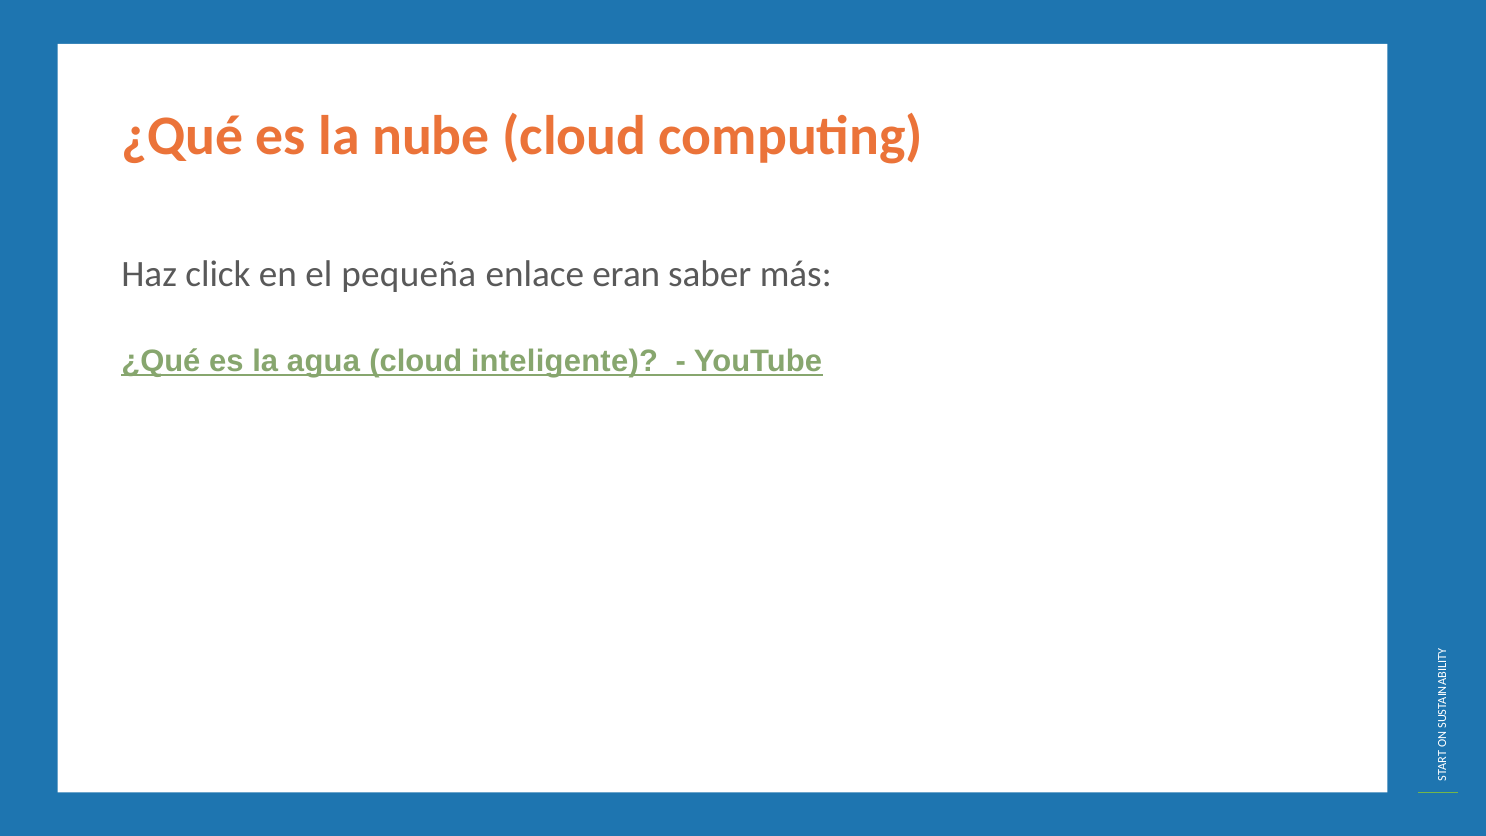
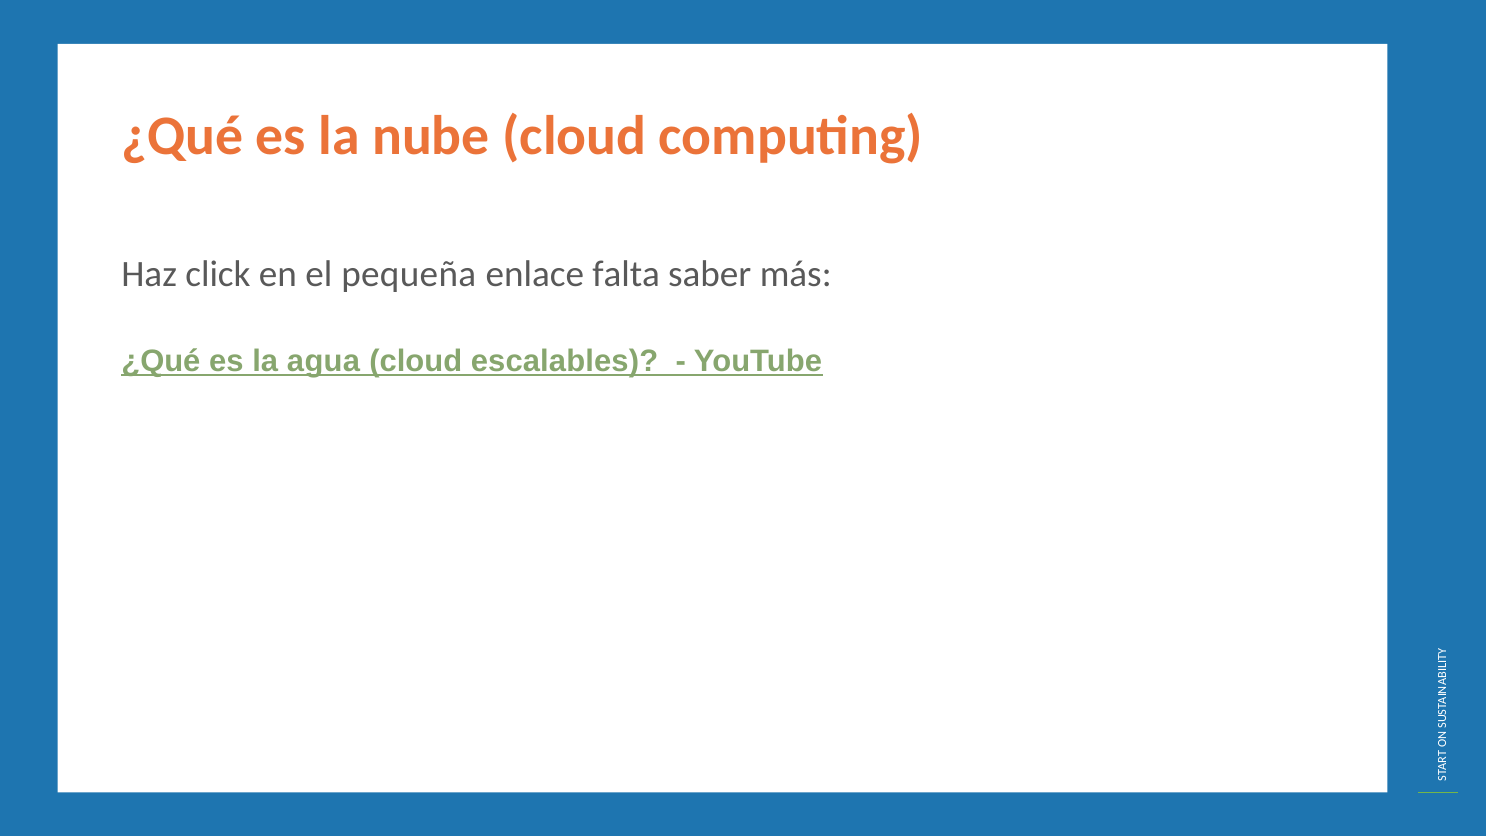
eran: eran -> falta (626, 274)
inteligente: inteligente -> escalables (564, 362)
